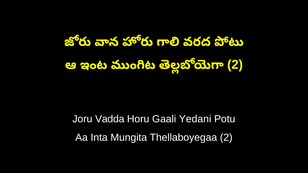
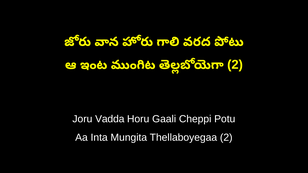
Yedani: Yedani -> Cheppi (195, 119)
